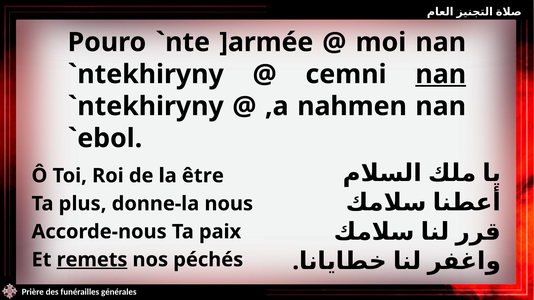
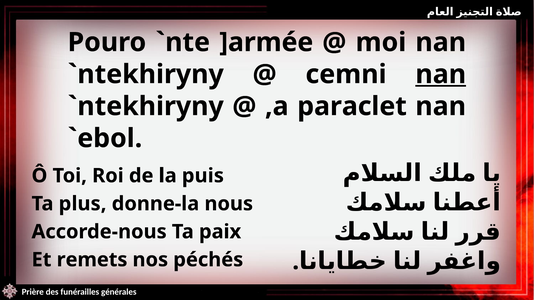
nahmen: nahmen -> paraclet (352, 106)
être: être -> puis (203, 176)
remets underline: present -> none (92, 260)
